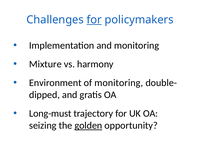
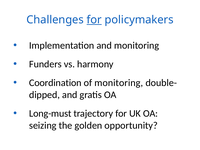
Mixture: Mixture -> Funders (45, 64)
Environment: Environment -> Coordination (55, 83)
golden underline: present -> none (88, 125)
